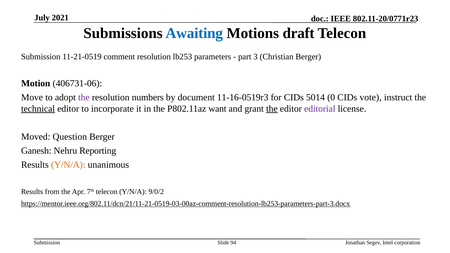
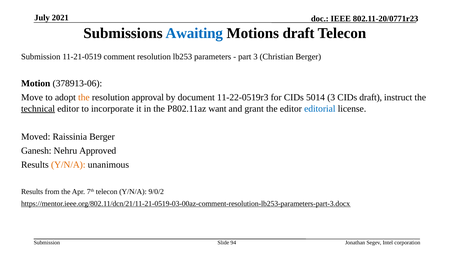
406731-06: 406731-06 -> 378913-06 (77, 83)
the colour: purple -> orange (84, 97)
numbers: numbers -> approval (148, 97)
11-16-0519r3: 11-16-0519r3 -> 11-22-0519r3 (243, 97)
5014 0: 0 -> 3 (331, 97)
CIDs vote: vote -> draft (371, 97)
the underline: present -> none (272, 109)
editorial colour: purple -> blue (320, 109)
Question: Question -> Raissinia (70, 137)
Reporting: Reporting -> Approved (98, 151)
